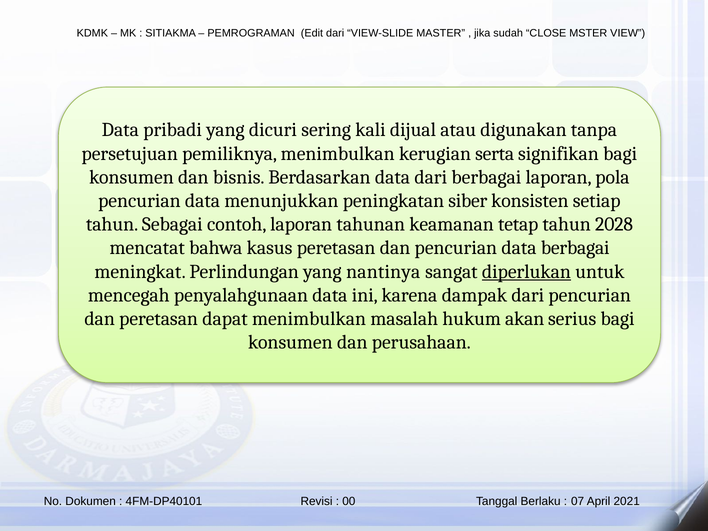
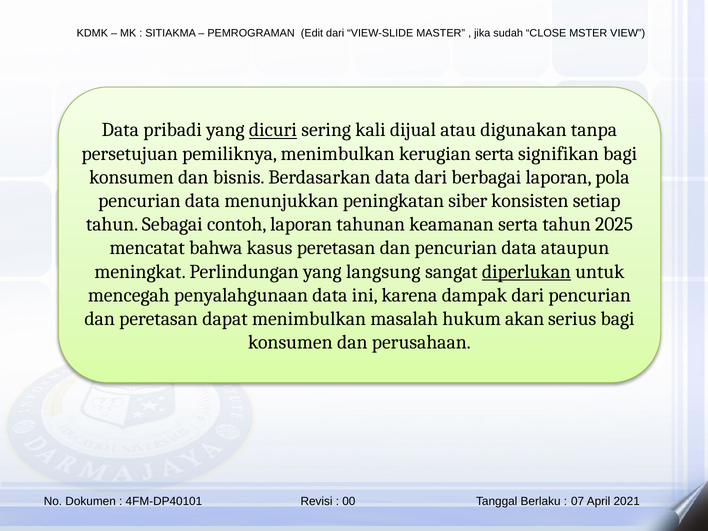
dicuri underline: none -> present (273, 130)
keamanan tetap: tetap -> serta (518, 224)
2028: 2028 -> 2025 (614, 224)
data berbagai: berbagai -> ataupun (575, 248)
nantinya: nantinya -> langsung (383, 272)
